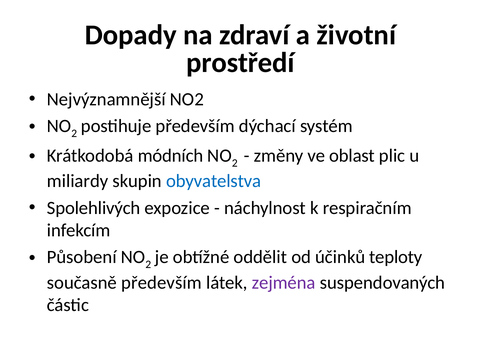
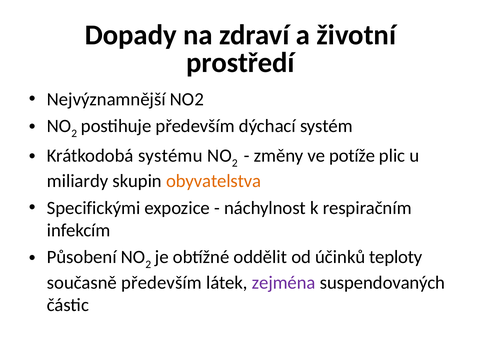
módních: módních -> systému (170, 156)
oblast: oblast -> potíže (352, 156)
obyvatelstva colour: blue -> orange (214, 181)
Spolehlivých: Spolehlivých -> Specifickými (94, 208)
